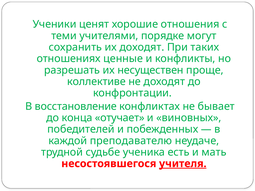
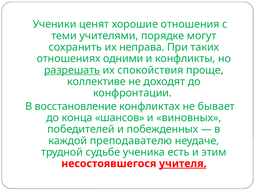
их доходят: доходят -> неправа (142, 47)
ценные: ценные -> одними (123, 59)
разрешать underline: none -> present (72, 70)
несуществен: несуществен -> спокойствия (150, 70)
отучает: отучает -> шансов (120, 118)
мать: мать -> этим (214, 152)
